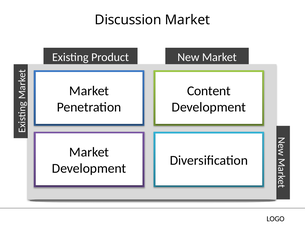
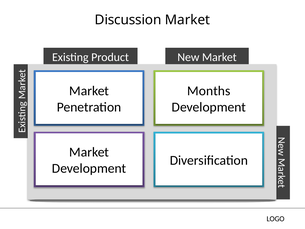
Content: Content -> Months (209, 91)
